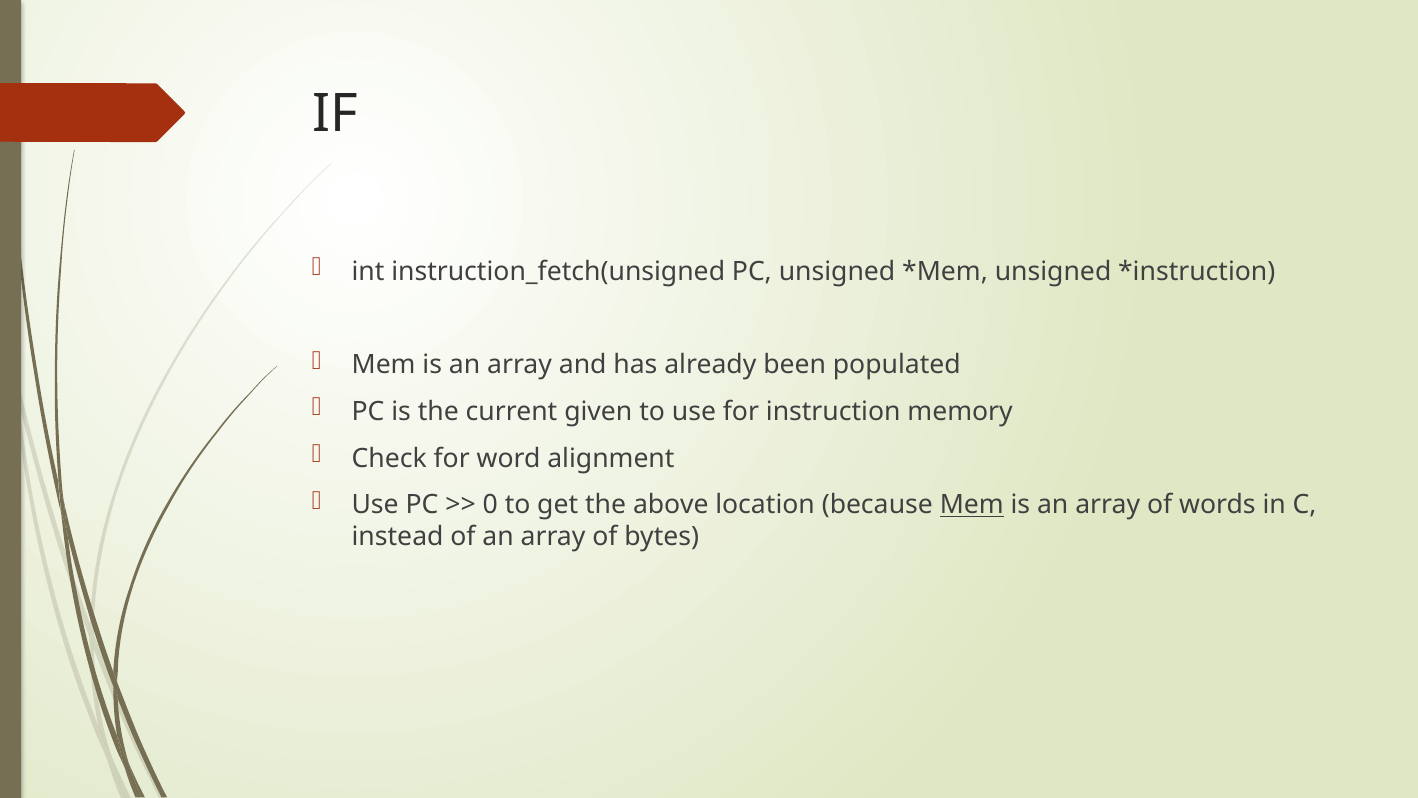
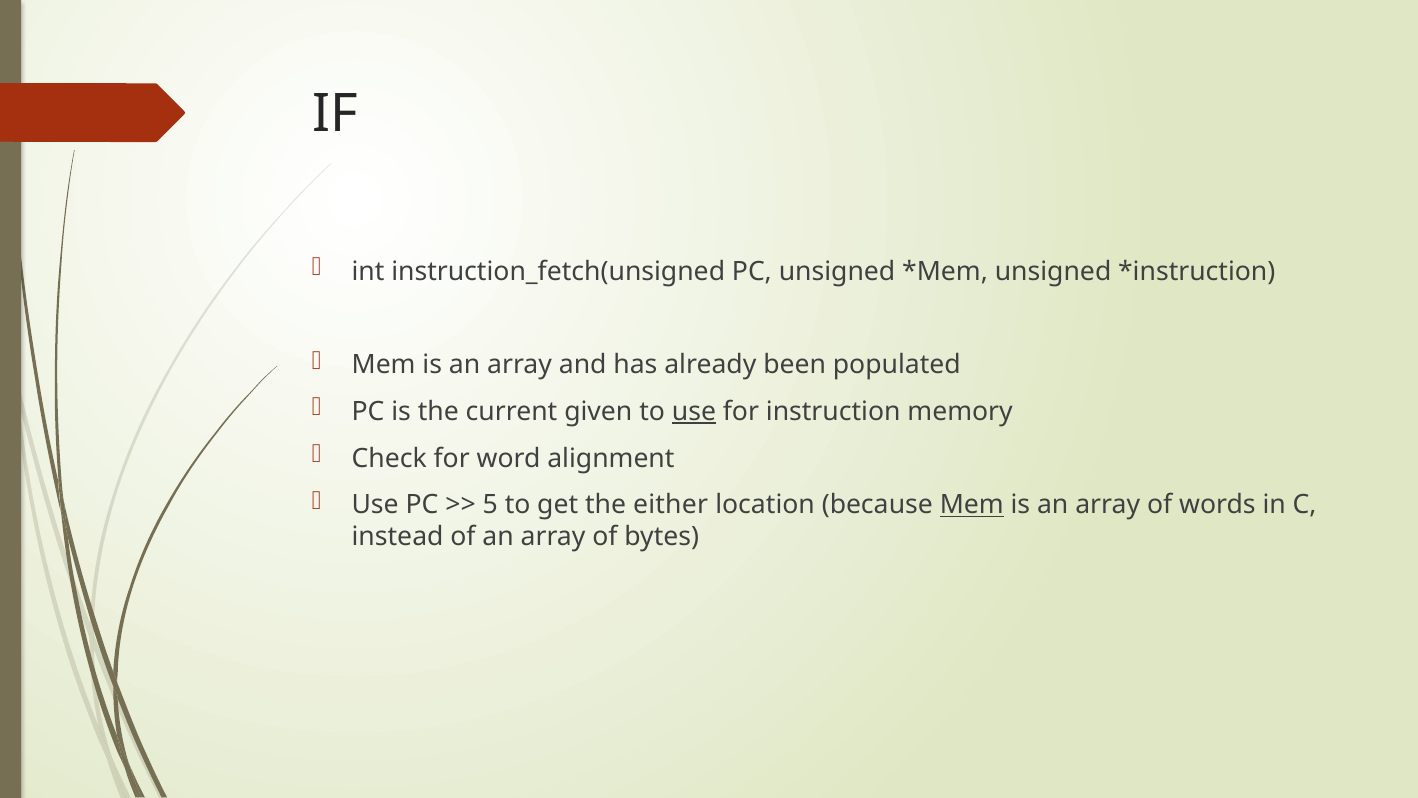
use underline: none -> present (694, 411)
0: 0 -> 5 (490, 505)
above: above -> either (671, 505)
